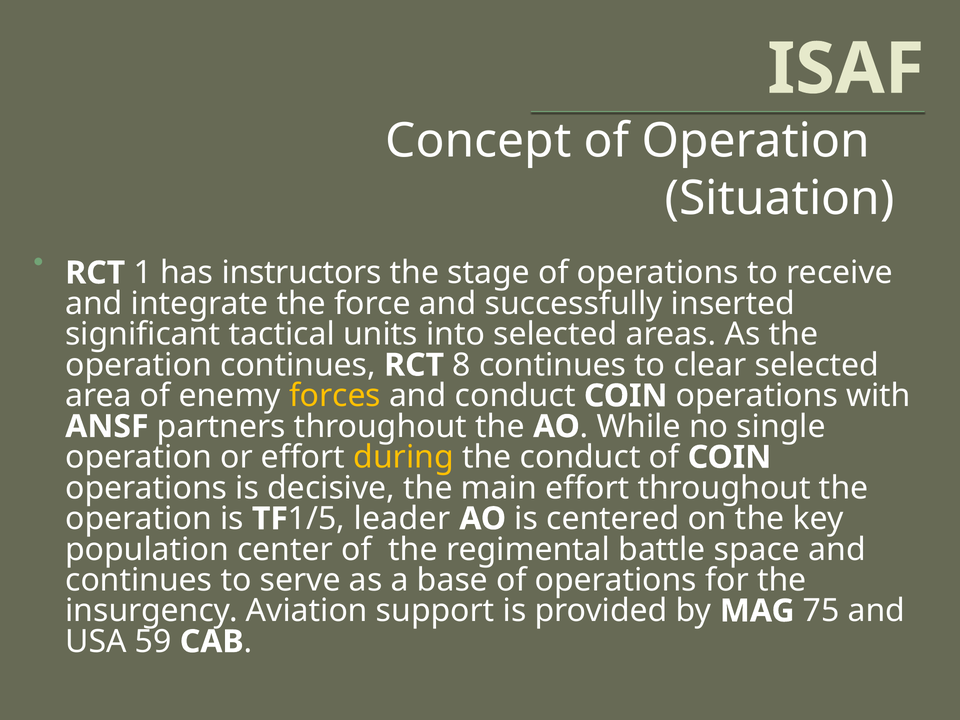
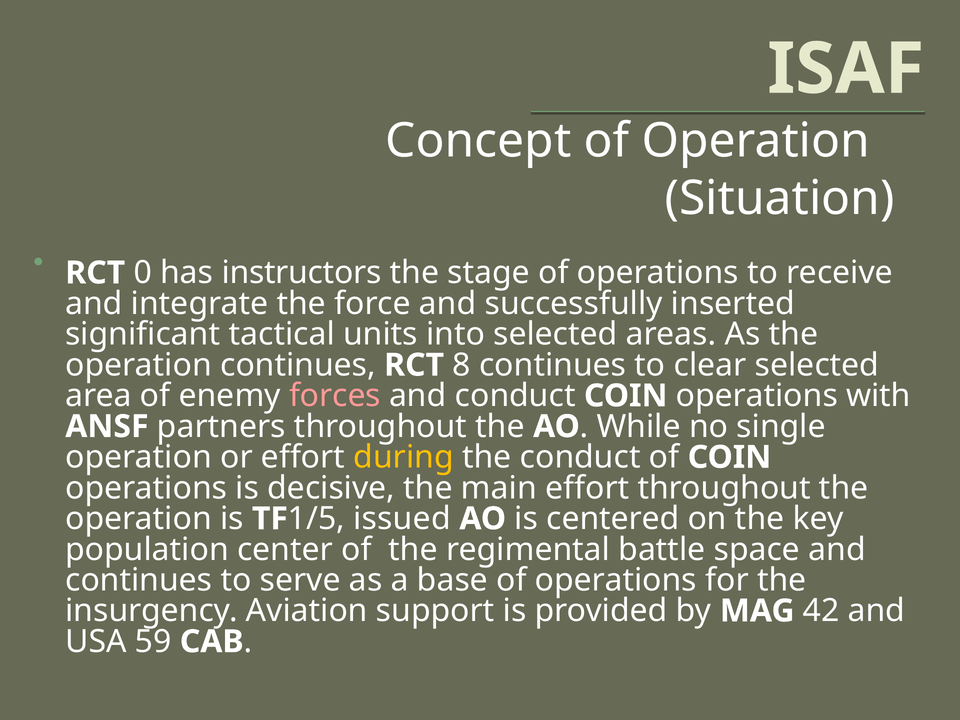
1: 1 -> 0 (143, 273)
forces colour: yellow -> pink (335, 396)
leader: leader -> issued (402, 519)
75: 75 -> 42 (821, 611)
